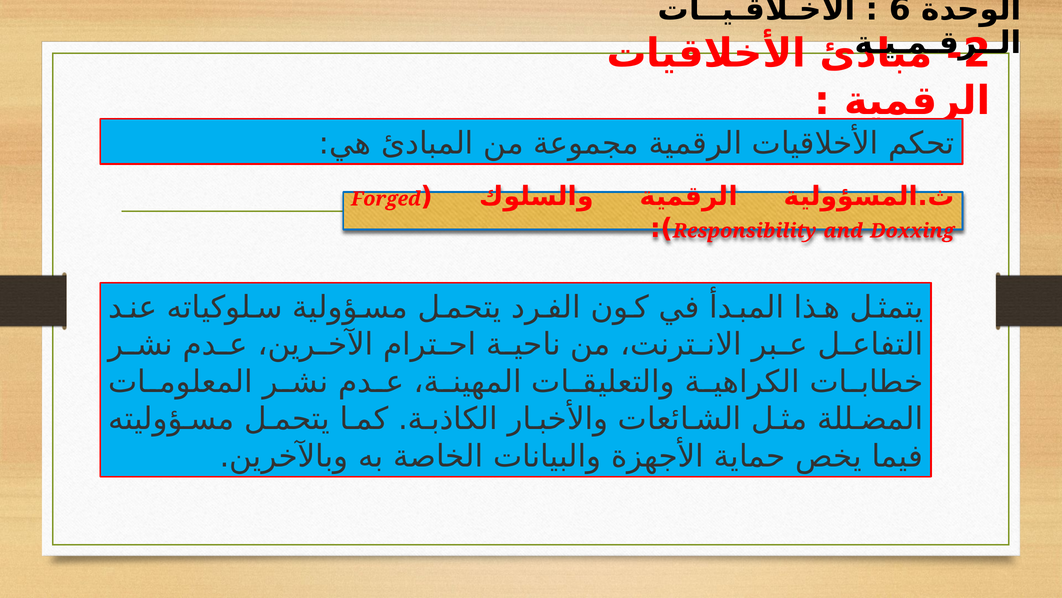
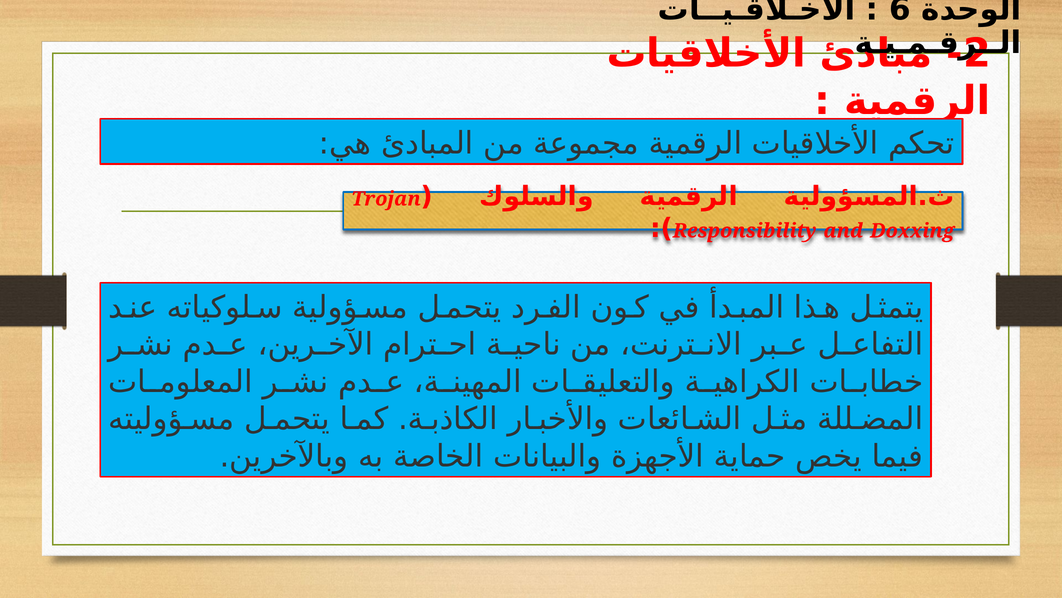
Forged: Forged -> Trojan (386, 199)
